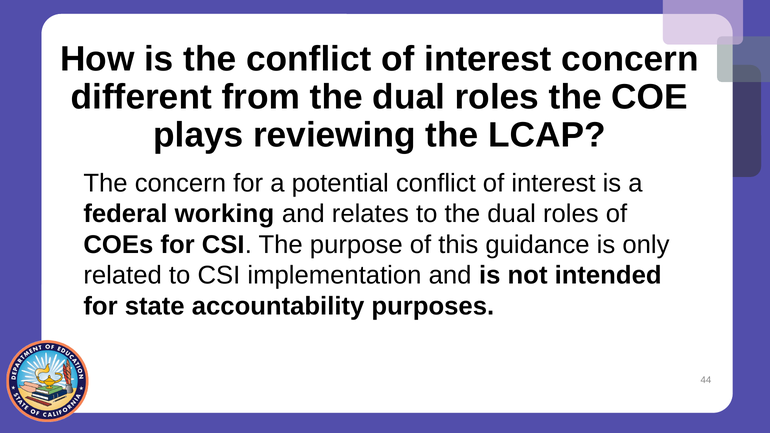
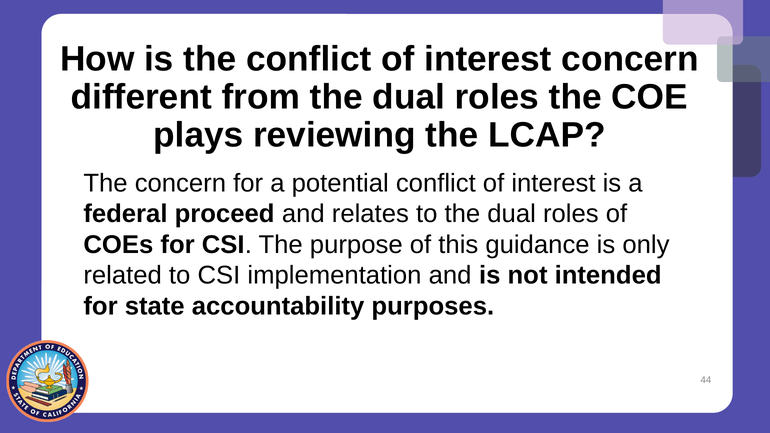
working: working -> proceed (225, 214)
